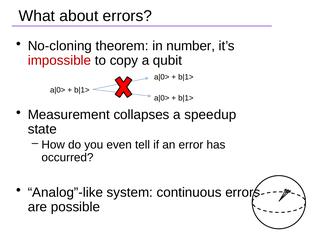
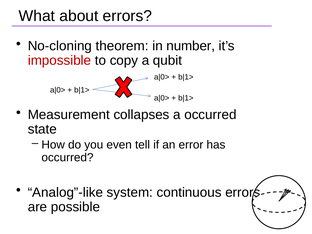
a speedup: speedup -> occurred (210, 115)
